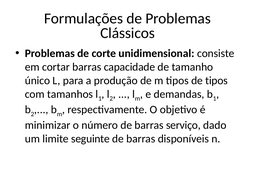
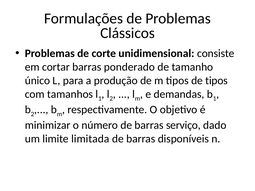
capacidade: capacidade -> ponderado (129, 67)
seguinte: seguinte -> limitada (90, 139)
